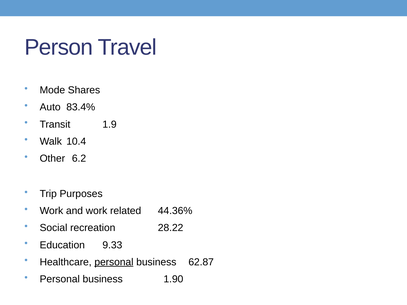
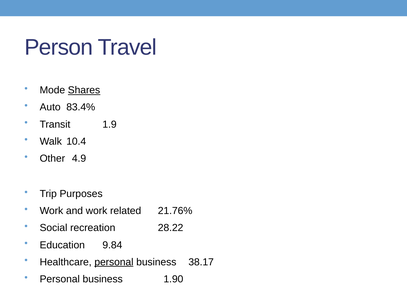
Shares underline: none -> present (84, 90)
6.2: 6.2 -> 4.9 (79, 159)
44.36%: 44.36% -> 21.76% (175, 211)
9.33: 9.33 -> 9.84 (112, 245)
62.87: 62.87 -> 38.17 (201, 262)
